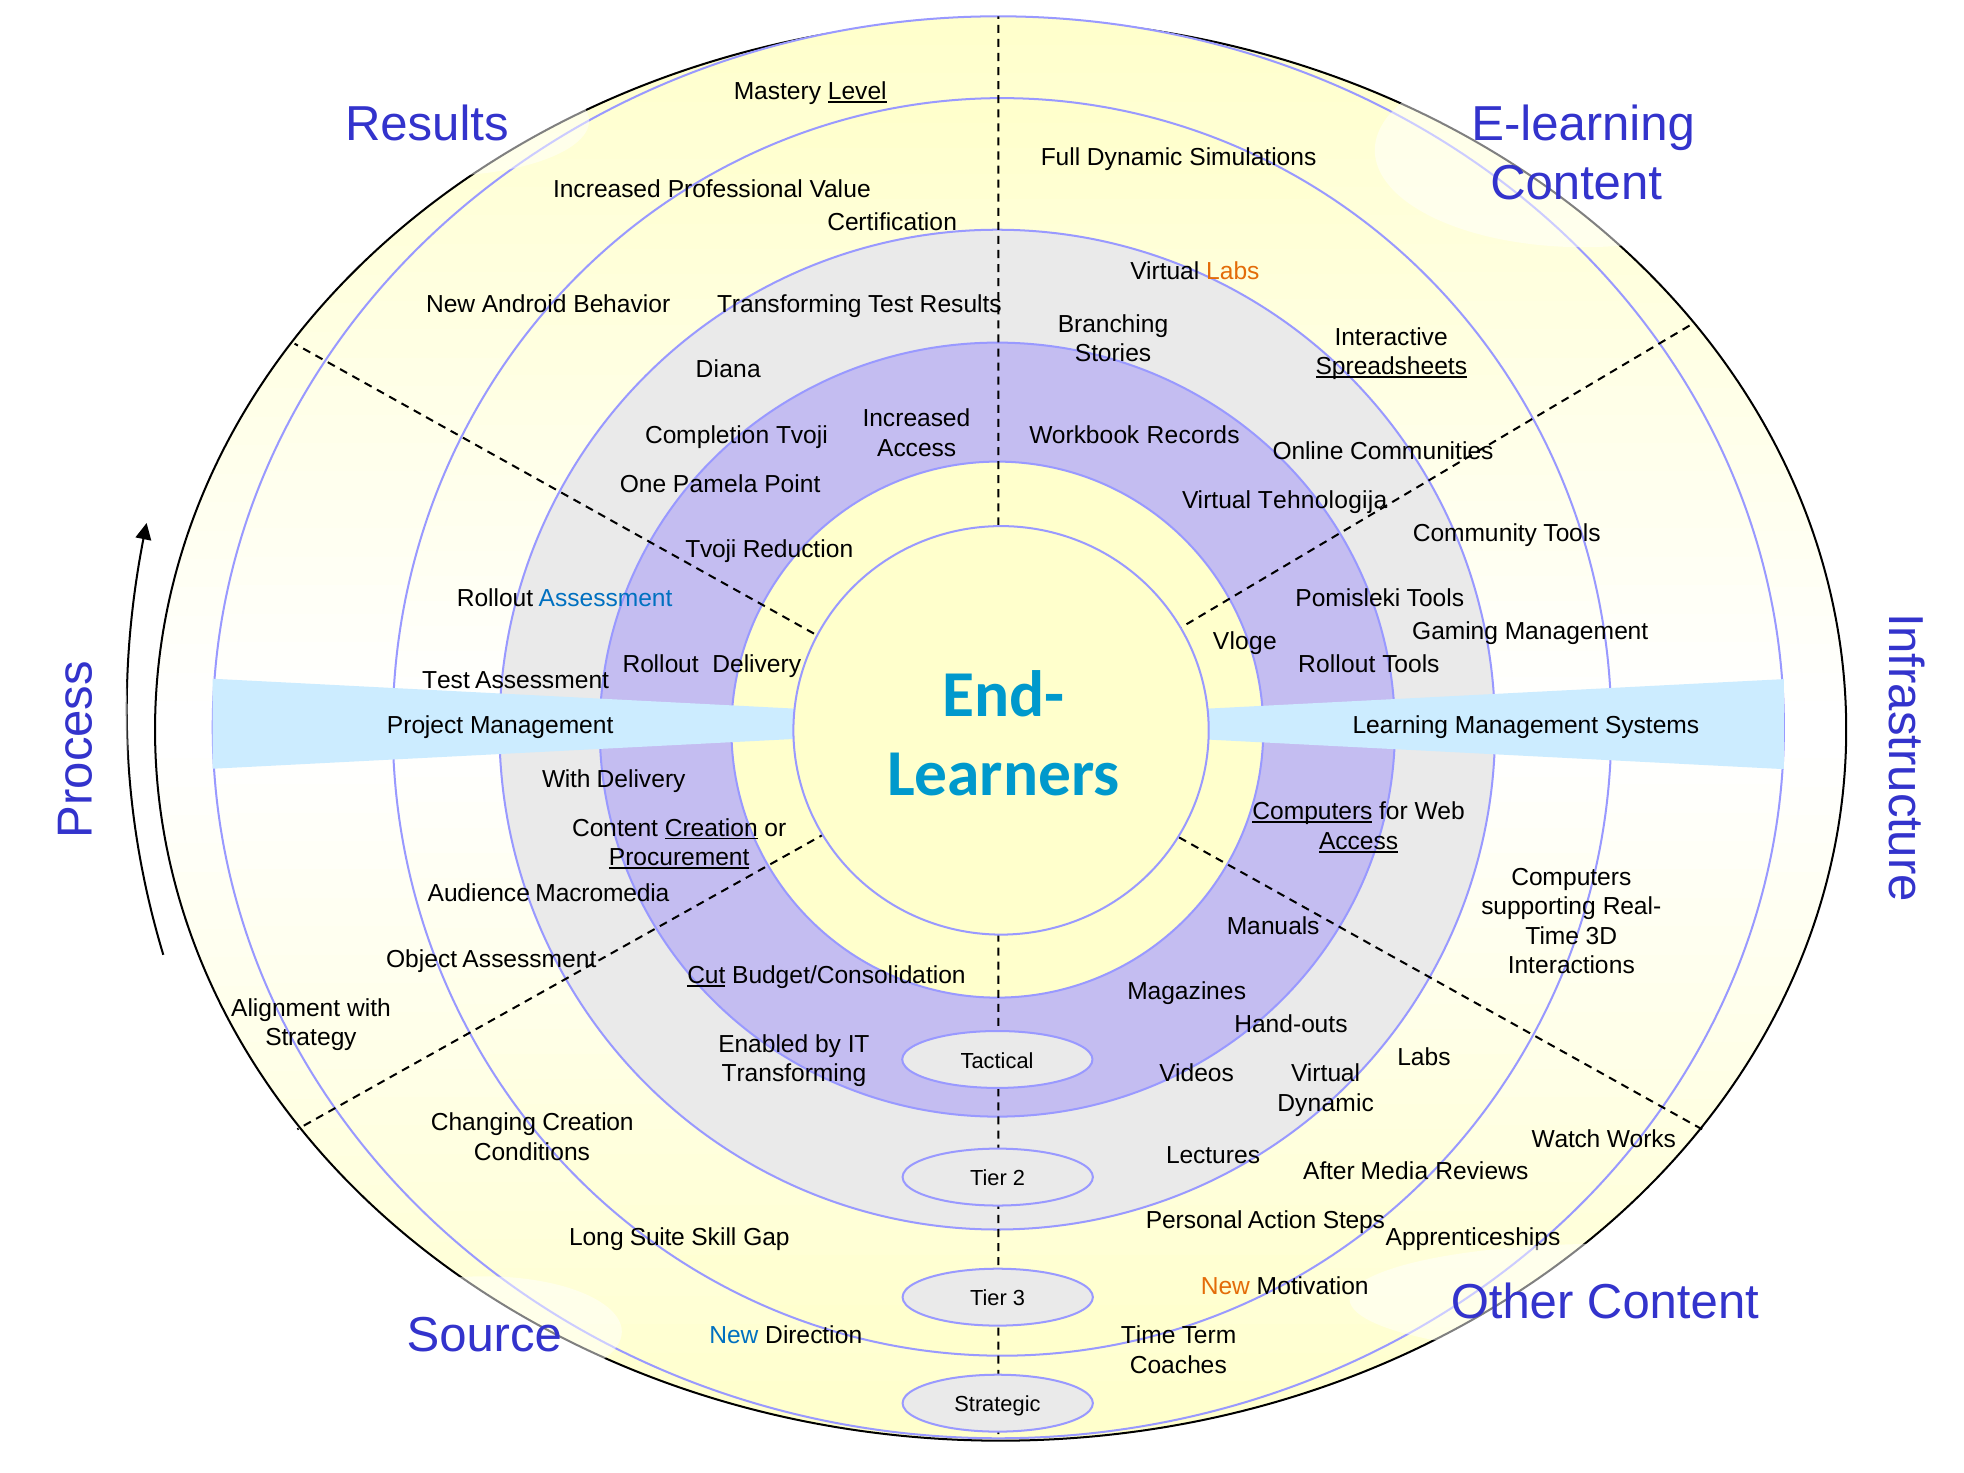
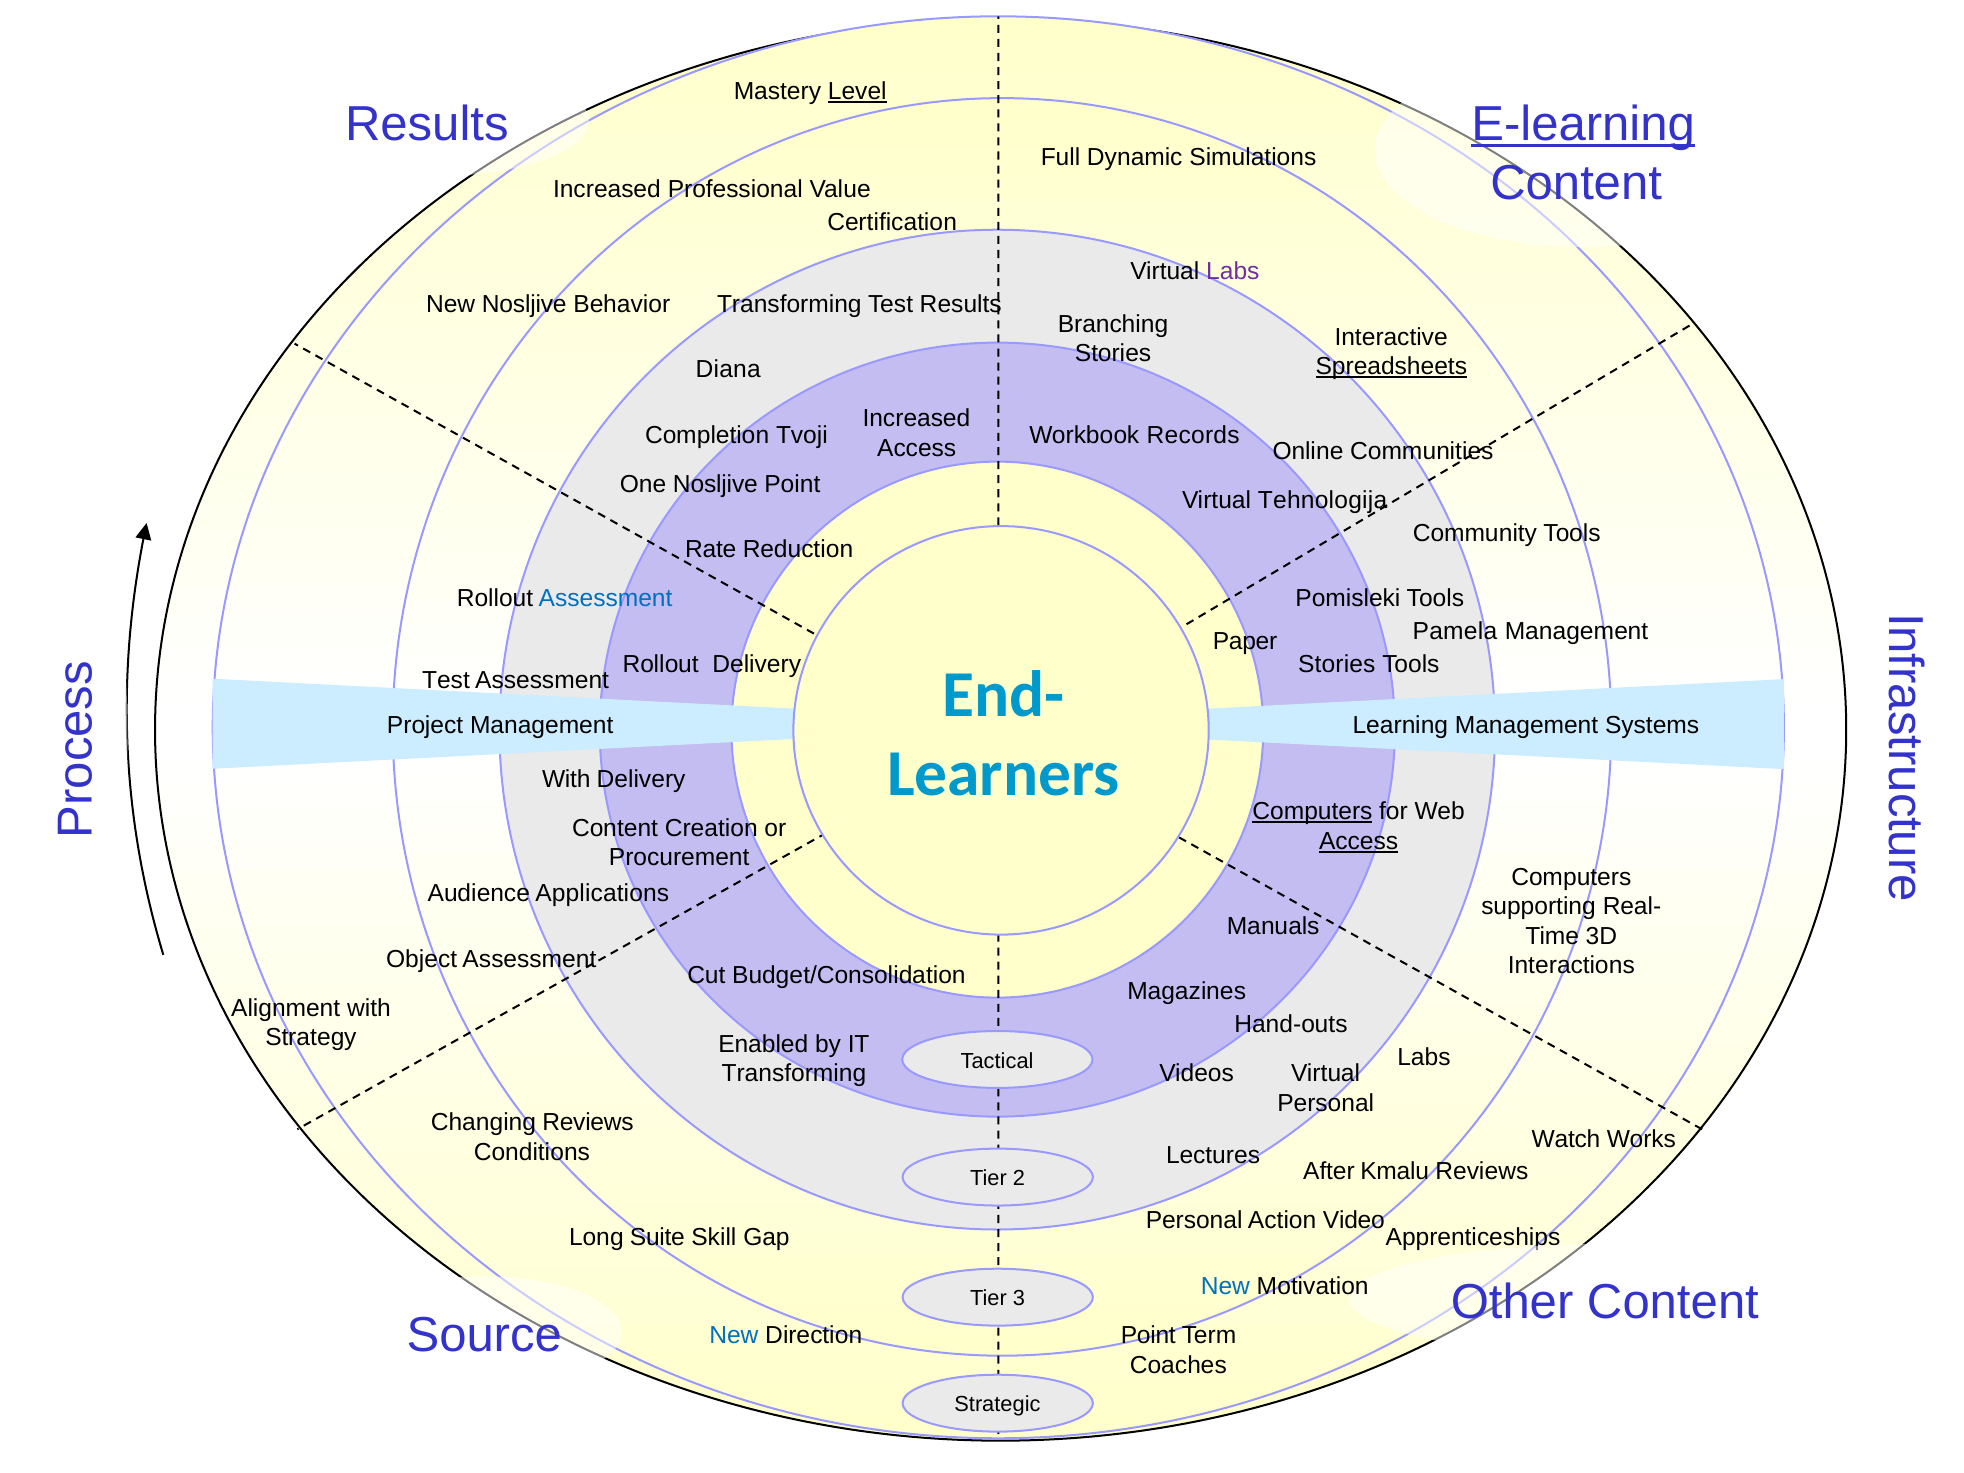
E-learning underline: none -> present (1583, 124)
Labs colour: orange -> purple (1233, 272)
New Android: Android -> Nosljive (524, 304)
One Pamela: Pamela -> Nosljive (715, 484)
Tvoji: Tvoji -> Rate (711, 550)
Gaming: Gaming -> Pamela (1455, 632)
Vloge: Vloge -> Paper (1245, 642)
Rollout: Rollout -> Stories (1337, 664)
Creation underline: present -> none (711, 828)
Procurement underline: present -> none (679, 858)
Macromedia: Macromedia -> Applications (602, 893)
Cut underline: present -> none (706, 975)
Dynamic: Dynamic -> Personal (1326, 1103)
Changing Creation: Creation -> Reviews (588, 1123)
Media: Media -> Kmalu (1395, 1172)
Steps: Steps -> Video (1354, 1221)
New colour: orange -> blue (1225, 1286)
Time: Time -> Point (1148, 1335)
